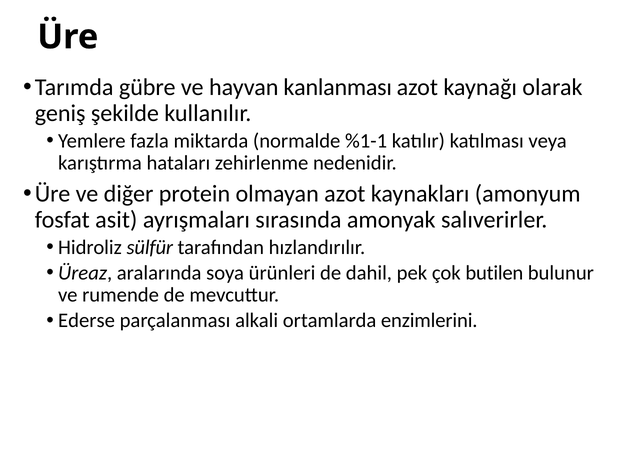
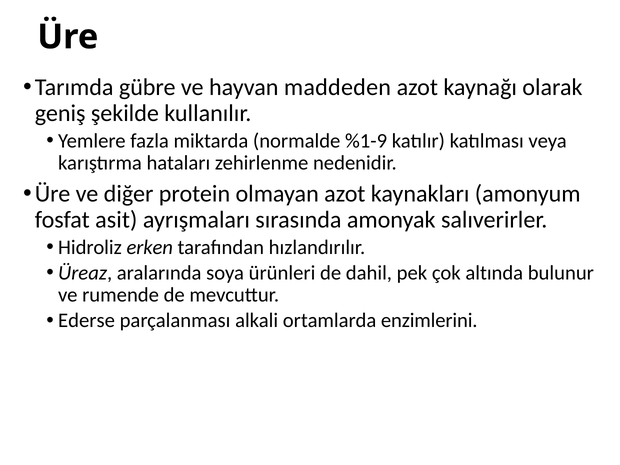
kanlanması: kanlanması -> maddeden (337, 87)
%1-1: %1-1 -> %1-9 (366, 141)
sülfür: sülfür -> erken (150, 247)
butilen: butilen -> altında (494, 273)
